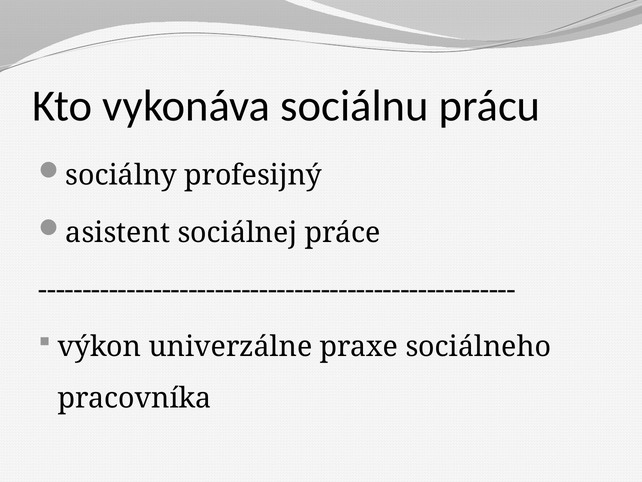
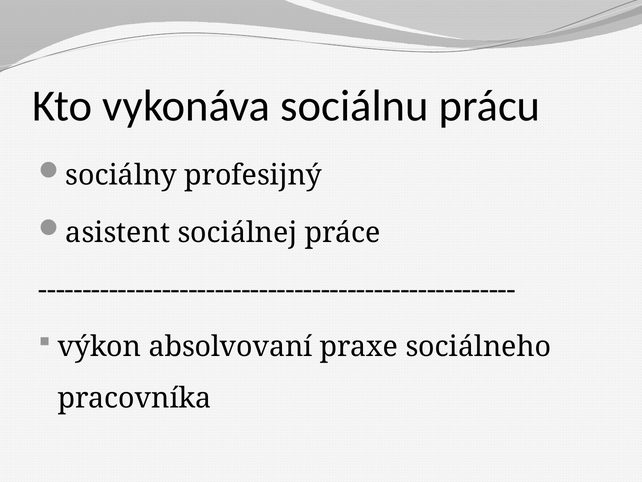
univerzálne: univerzálne -> absolvovaní (231, 347)
